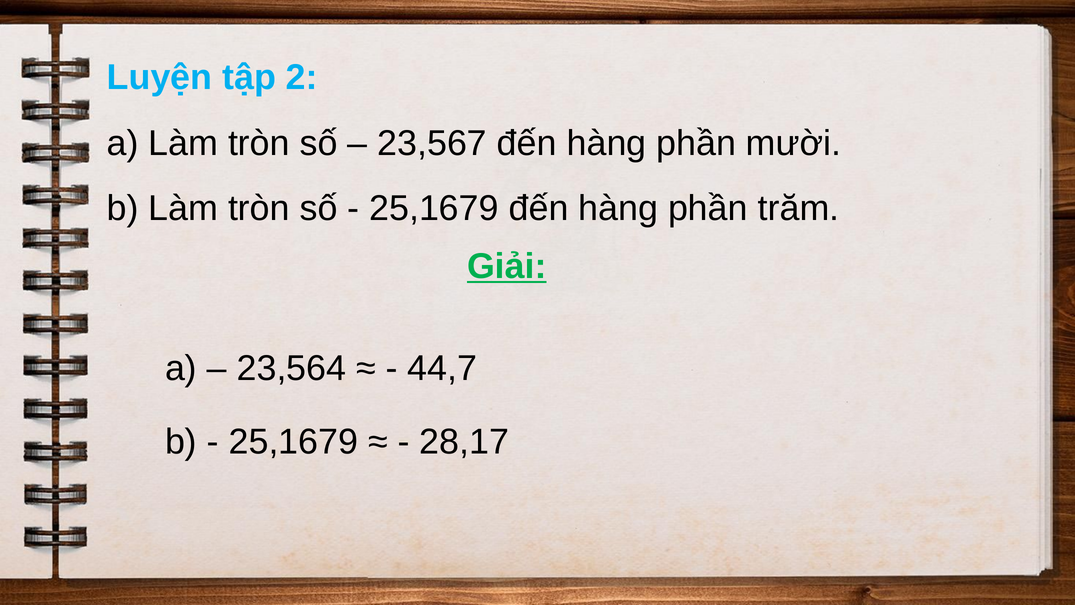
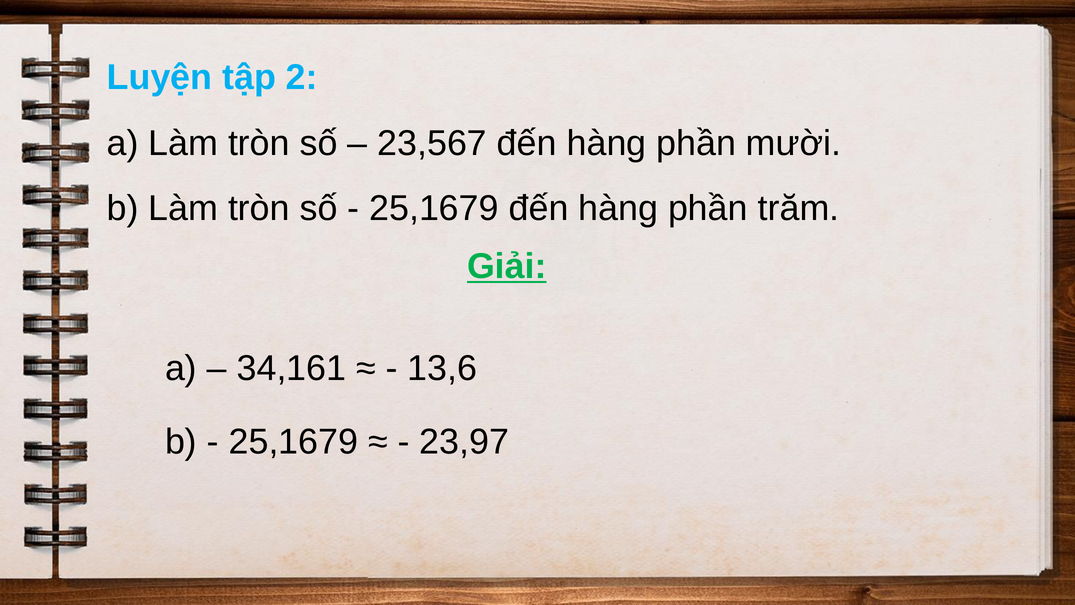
23,564: 23,564 -> 34,161 (291, 368)
44,7: 44,7 -> 13,6 (442, 368)
28,17: 28,17 -> 23,97 (464, 442)
